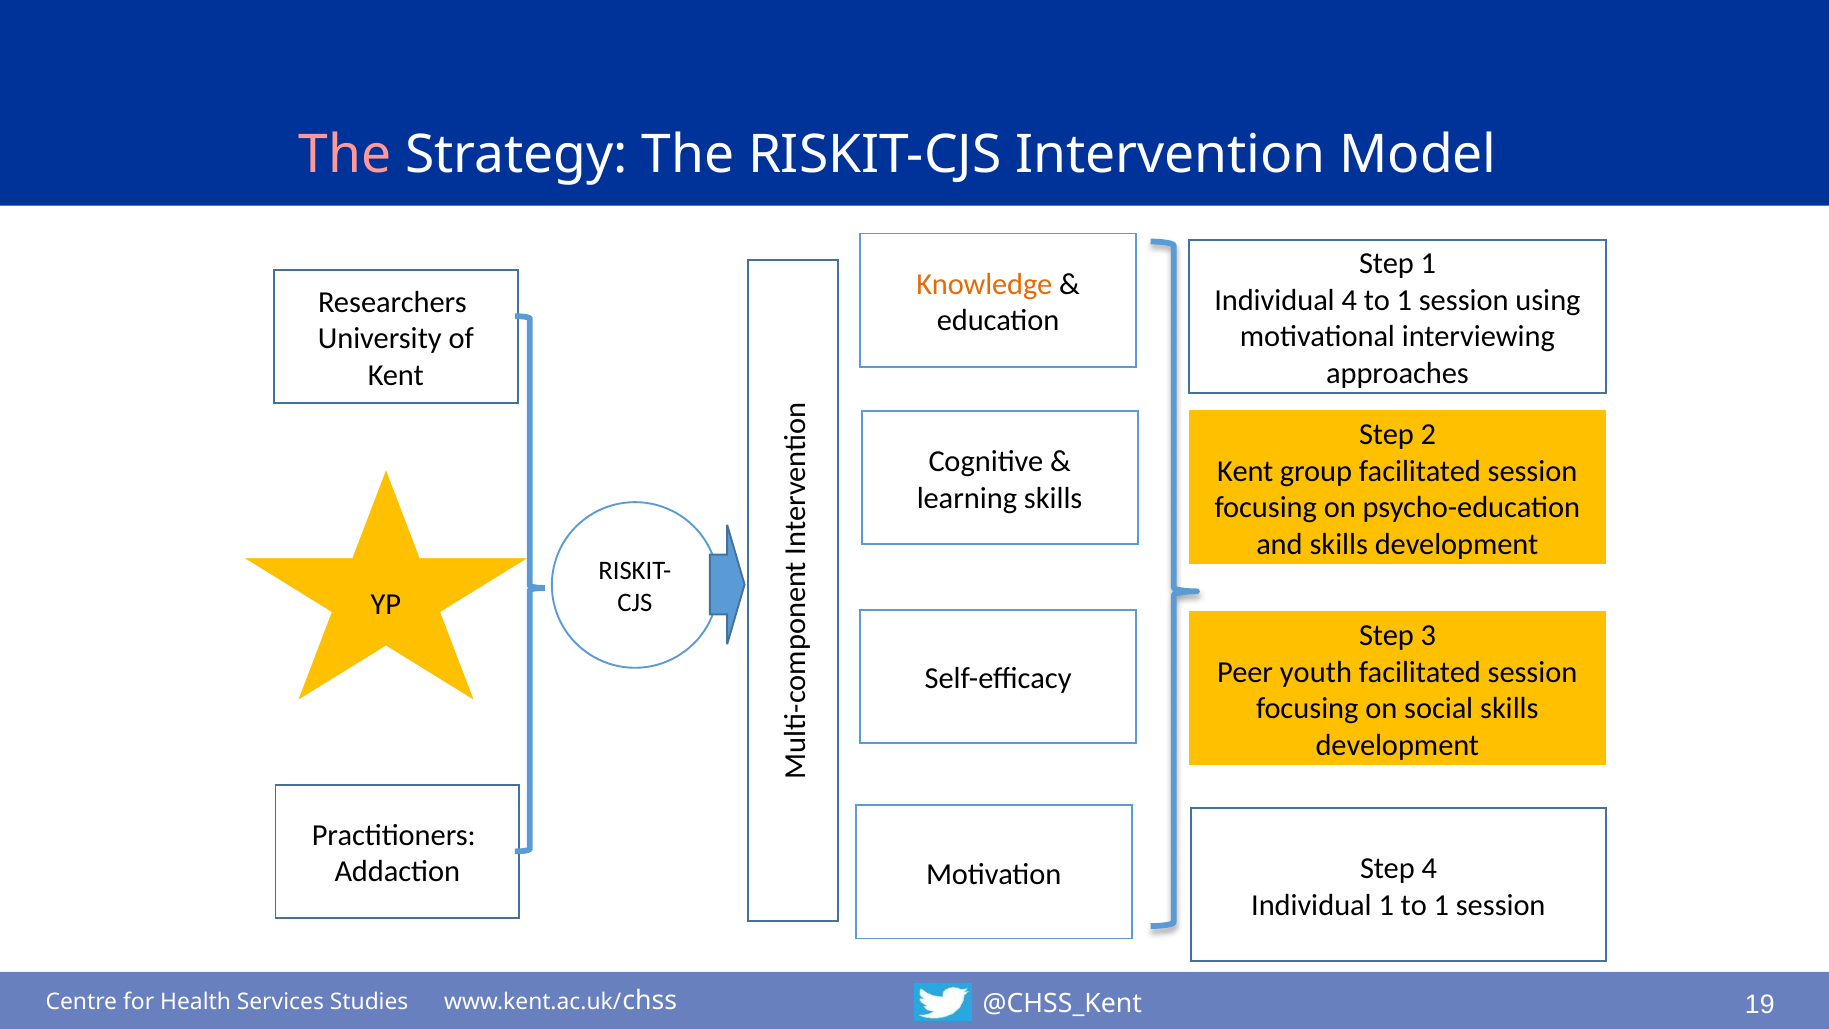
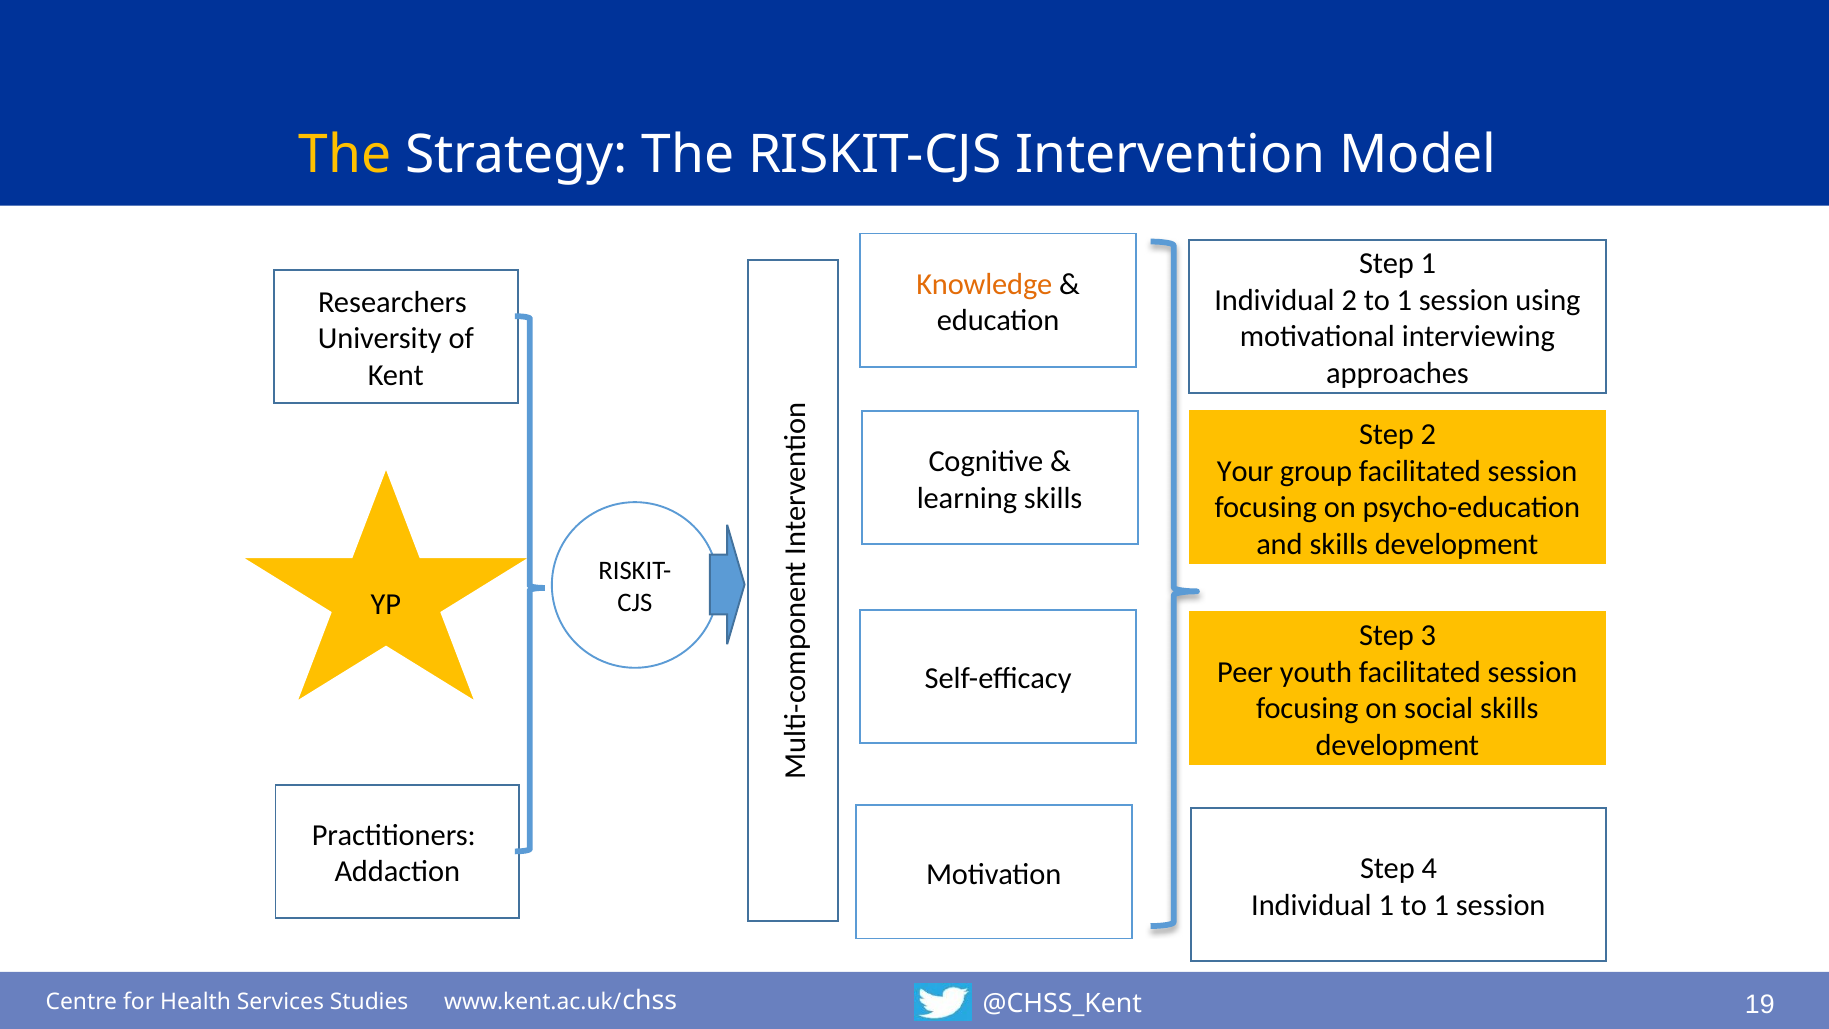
The colour: pink -> yellow (345, 155)
Individual 4: 4 -> 2 (1349, 300)
Kent: Kent -> Your (1245, 471)
